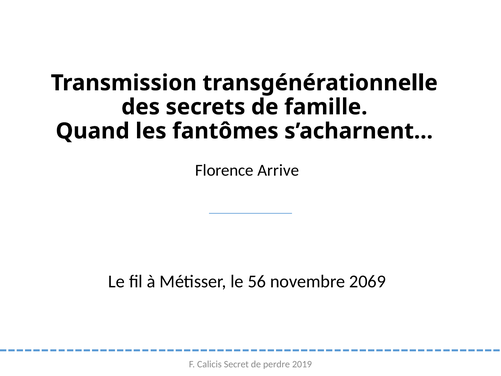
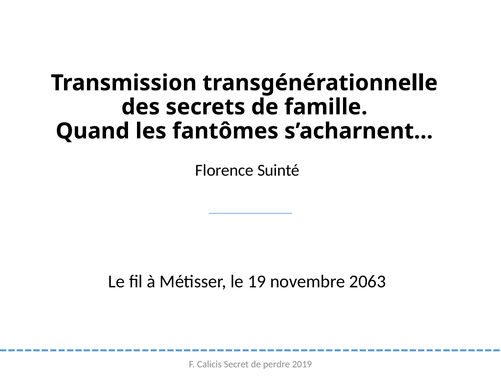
Arrive: Arrive -> Suinté (278, 170)
56: 56 -> 19 (257, 281)
2069: 2069 -> 2063 (368, 281)
